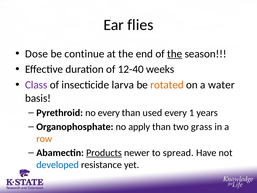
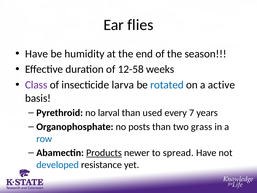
Dose: Dose -> Have (37, 54)
continue: continue -> humidity (85, 54)
the underline: present -> none (175, 54)
12-40: 12-40 -> 12-58 (131, 69)
rotated colour: orange -> blue (167, 85)
water: water -> active (221, 85)
no every: every -> larval (109, 113)
1: 1 -> 7 (192, 113)
apply: apply -> posts (139, 127)
row colour: orange -> blue (44, 139)
